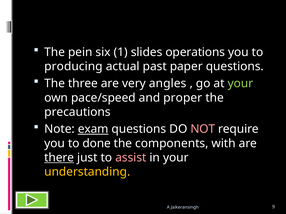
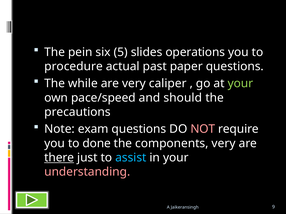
1: 1 -> 5 (121, 52)
producing: producing -> procedure (74, 67)
three: three -> while (83, 84)
angles: angles -> caliper (168, 84)
proper: proper -> should (183, 98)
exam underline: present -> none (93, 129)
components with: with -> very (224, 144)
assist colour: pink -> light blue (131, 158)
understanding colour: yellow -> pink (87, 172)
